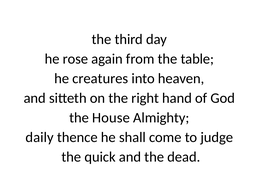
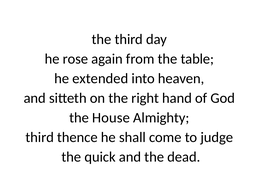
creatures: creatures -> extended (100, 78)
daily: daily -> third (40, 137)
